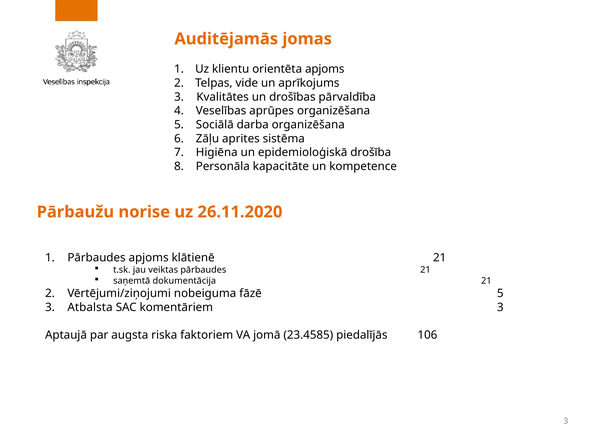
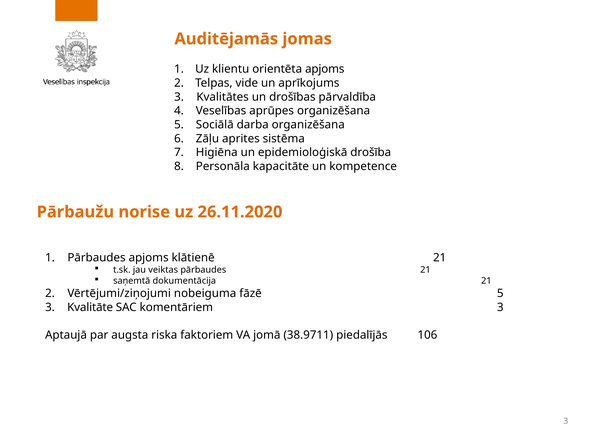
Atbalsta: Atbalsta -> Kvalitāte (90, 307)
23.4585: 23.4585 -> 38.9711 (308, 335)
